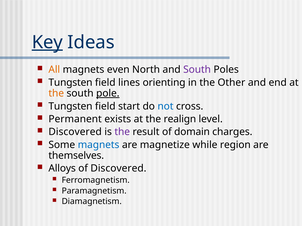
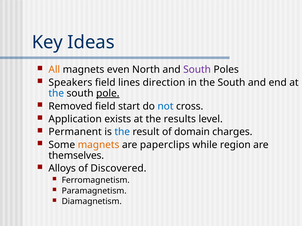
Key underline: present -> none (47, 42)
Tungsten: Tungsten -> Speakers (70, 83)
orienting: orienting -> direction (164, 83)
in the Other: Other -> South (231, 83)
the colour: orange -> blue (56, 94)
Tungsten: Tungsten -> Removed (70, 106)
Permanent: Permanent -> Application (75, 119)
realign: realign -> results (180, 119)
Discovered: Discovered -> Permanent (75, 132)
the colour: purple -> blue (122, 132)
magnets colour: blue -> orange (99, 145)
magnetize: magnetize -> paperclips (165, 145)
